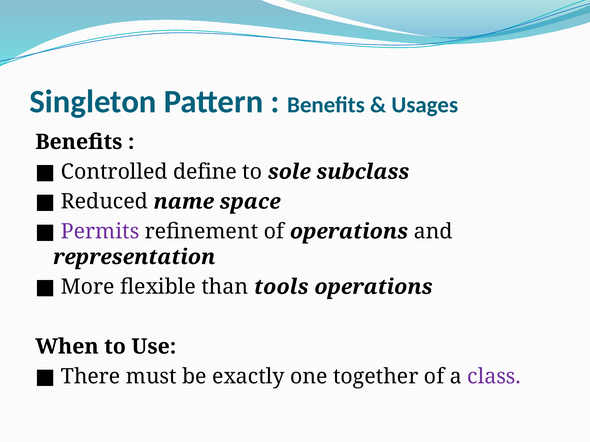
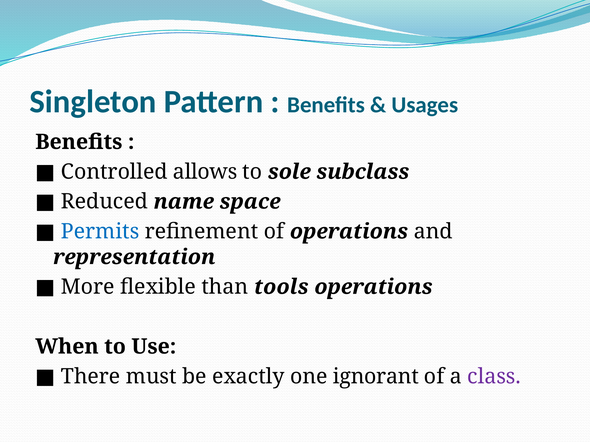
define: define -> allows (205, 172)
Permits colour: purple -> blue (100, 232)
together: together -> ignorant (376, 377)
